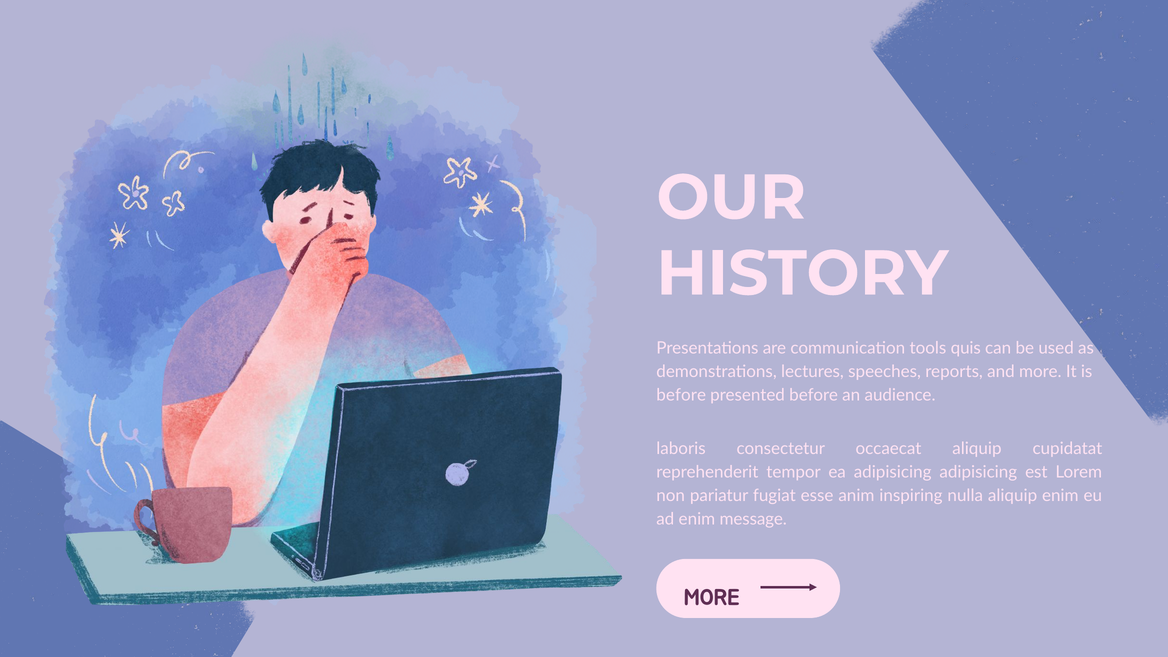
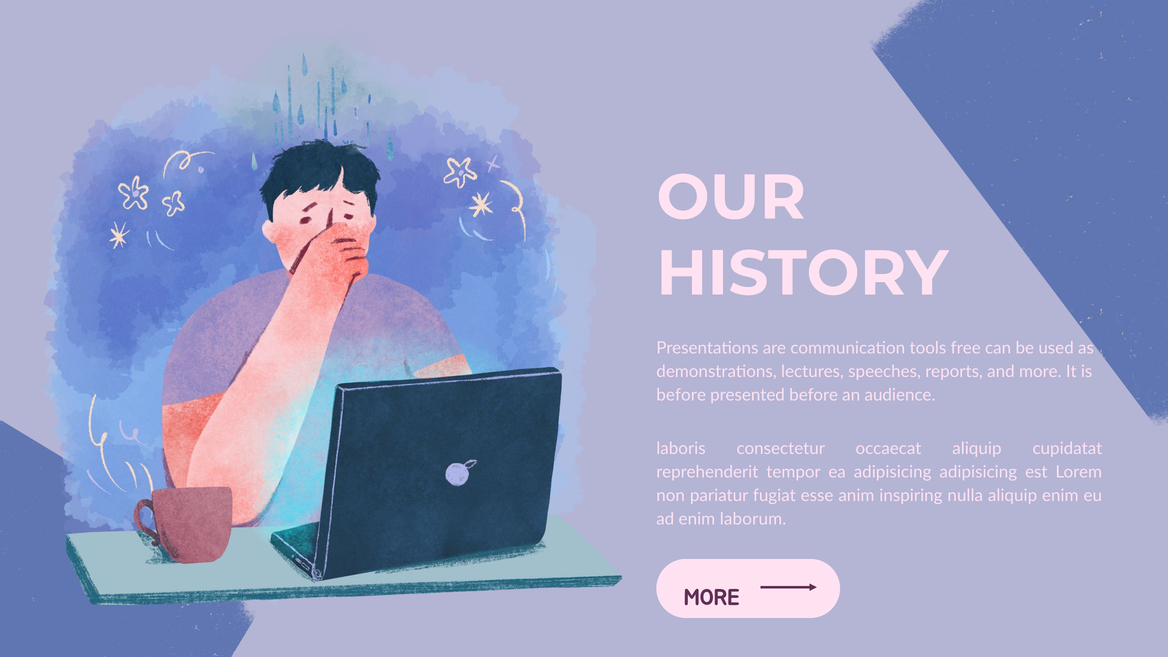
quis: quis -> free (966, 348)
message: message -> laborum (753, 519)
